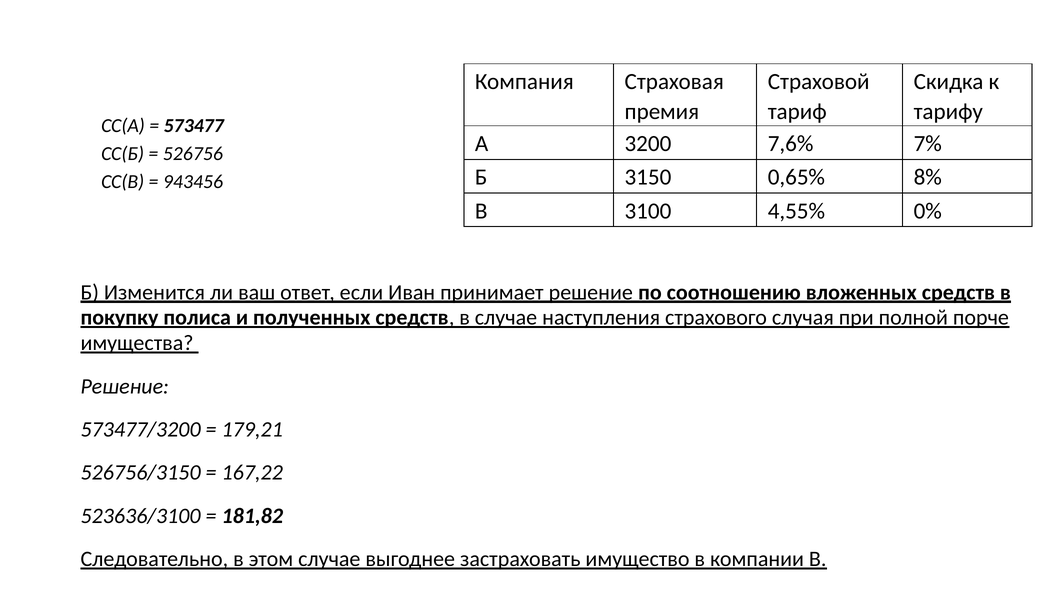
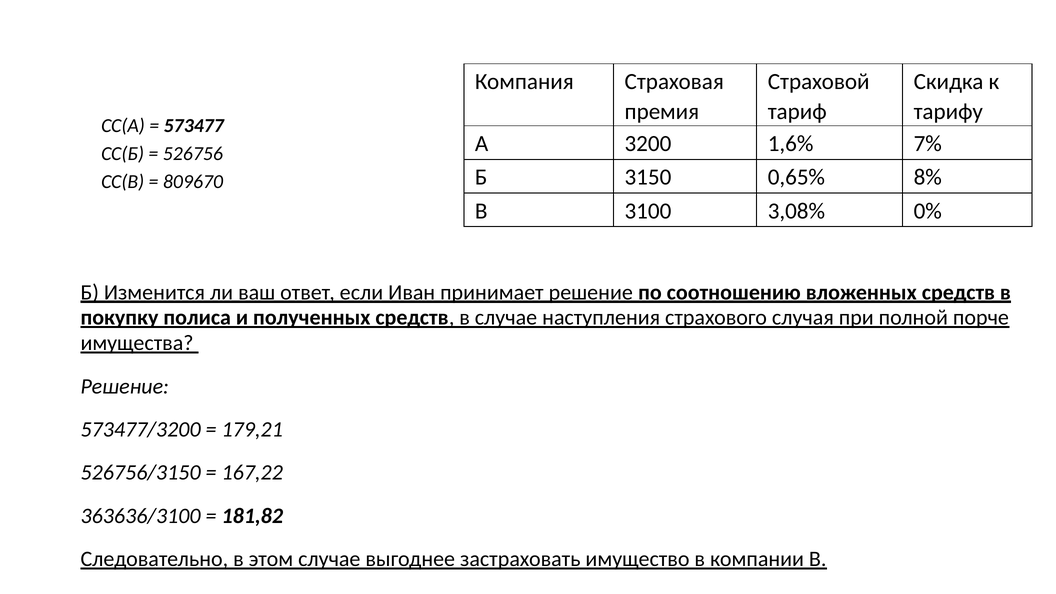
7,6%: 7,6% -> 1,6% (791, 144)
943456: 943456 -> 809670 (193, 182)
4,55%: 4,55% -> 3,08% (796, 211)
523636/3100: 523636/3100 -> 363636/3100 (141, 516)
